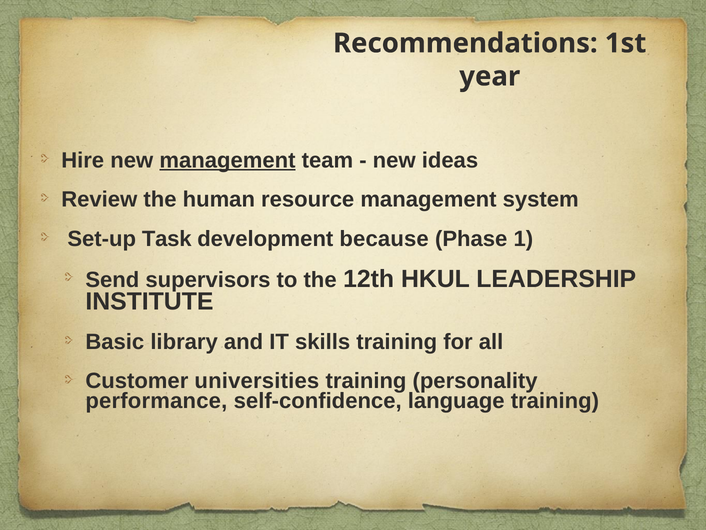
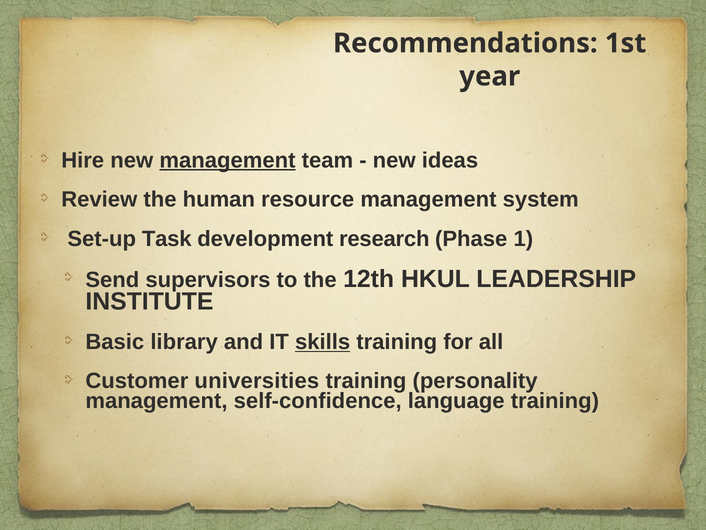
because: because -> research (384, 239)
skills underline: none -> present (323, 342)
performance: performance -> management (156, 401)
